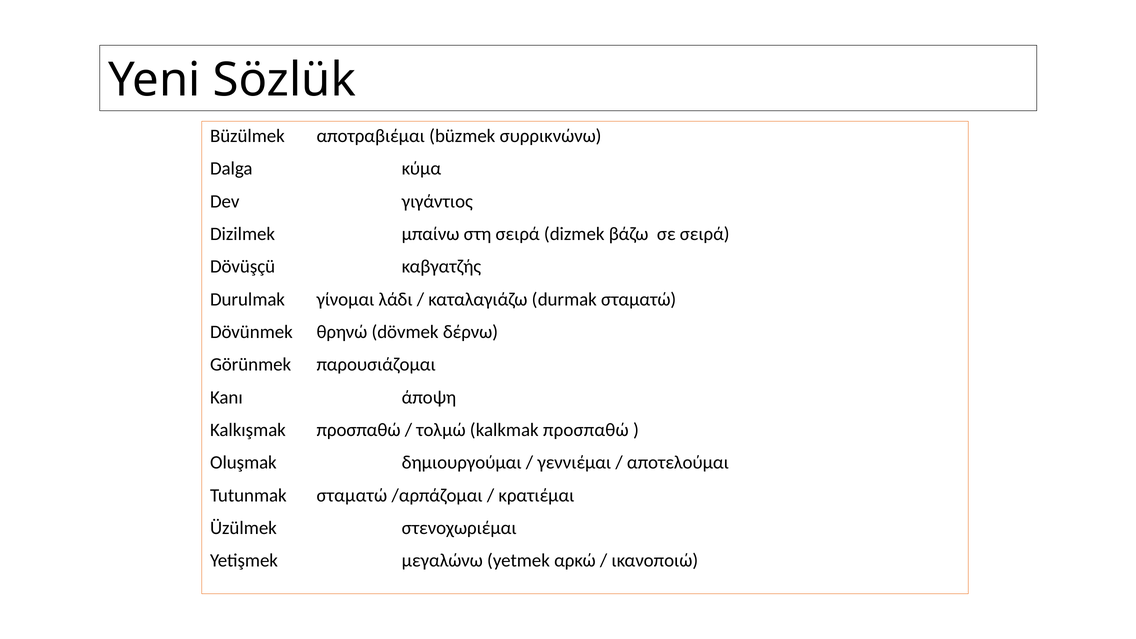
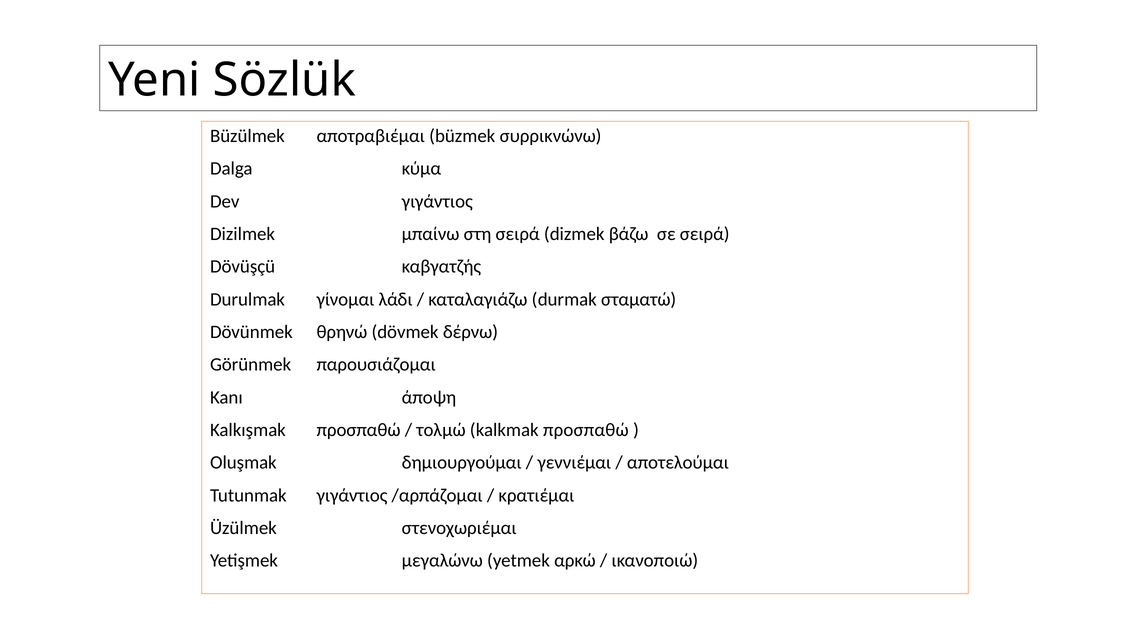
Tutunmak σταματώ: σταματώ -> γιγάντιος (352, 495)
